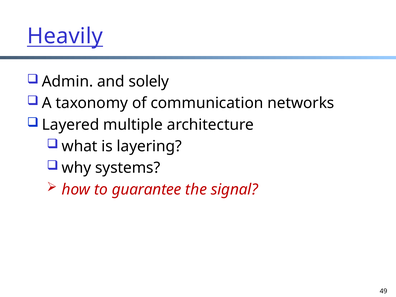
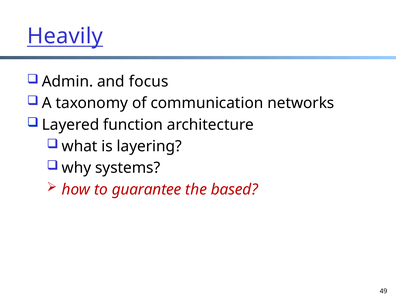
solely: solely -> focus (149, 82)
multiple: multiple -> function (133, 125)
signal: signal -> based (234, 189)
